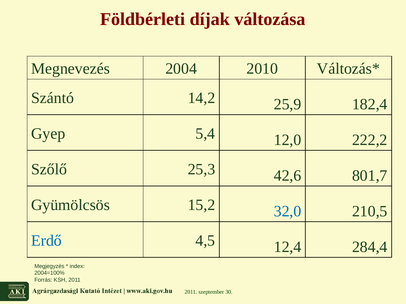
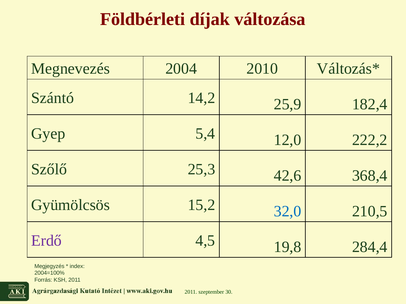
801,7: 801,7 -> 368,4 (370, 176)
Erdő colour: blue -> purple (46, 241)
12,4: 12,4 -> 19,8 (288, 247)
